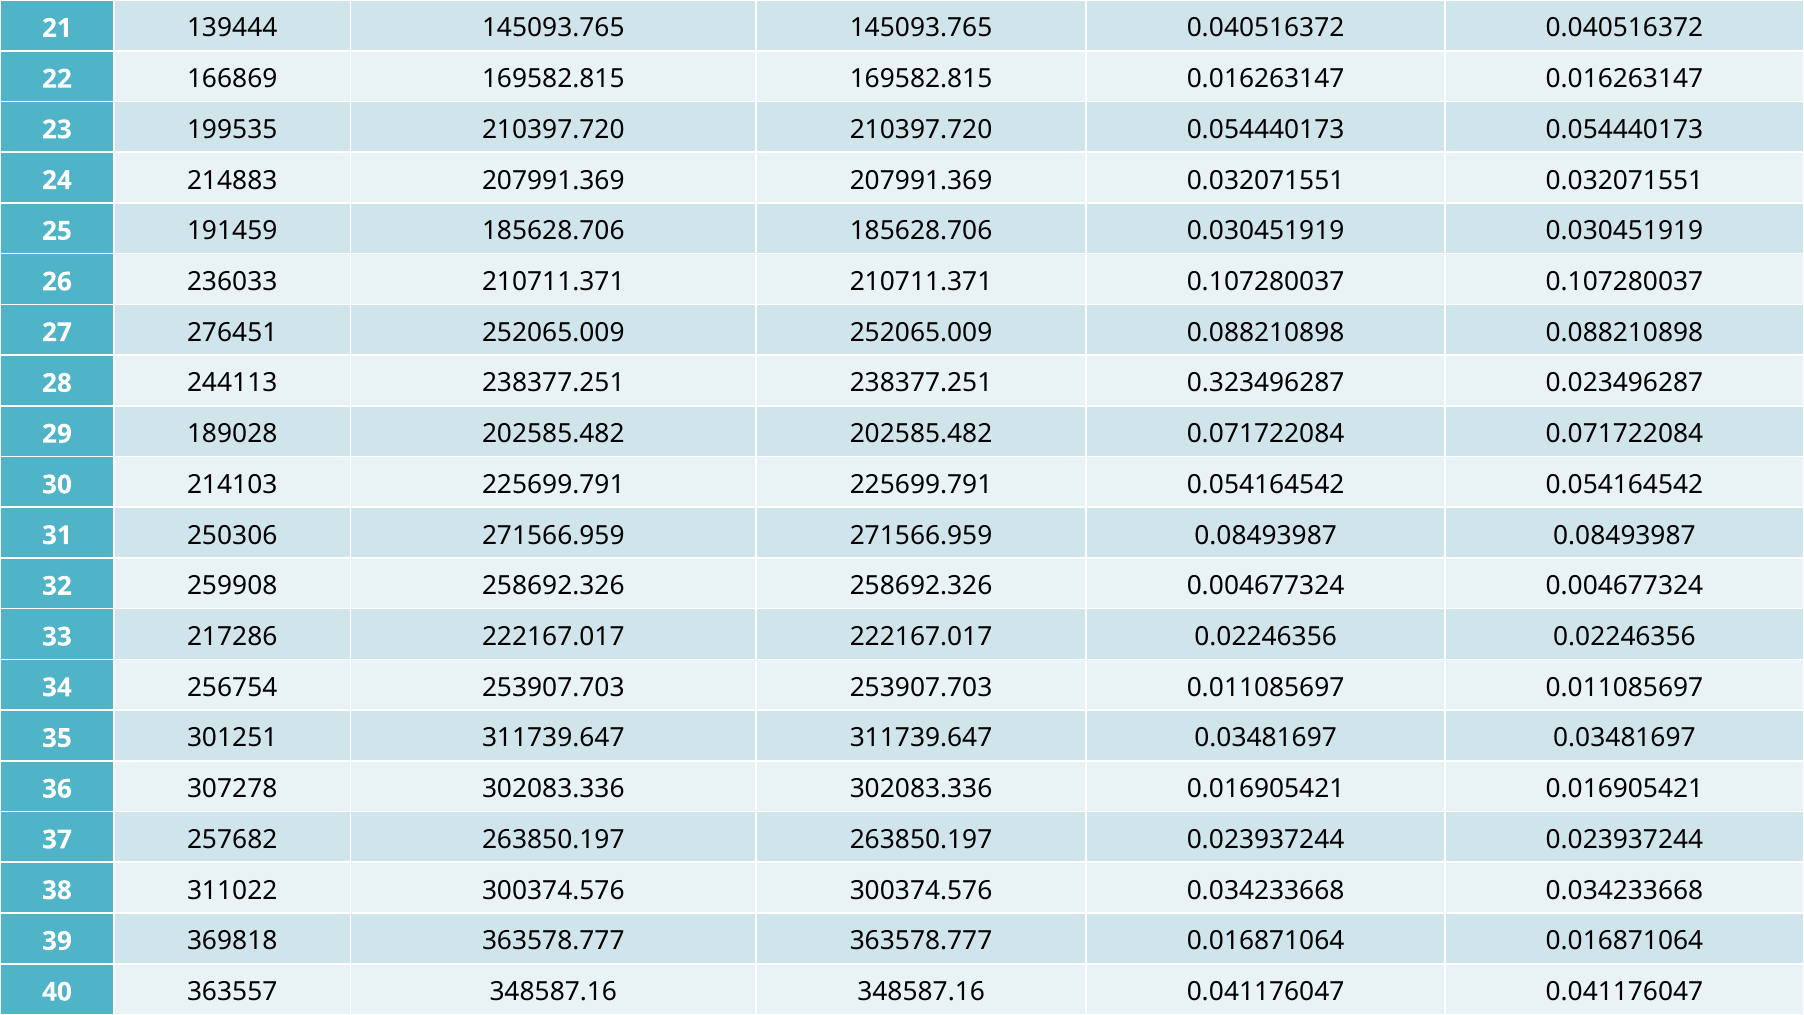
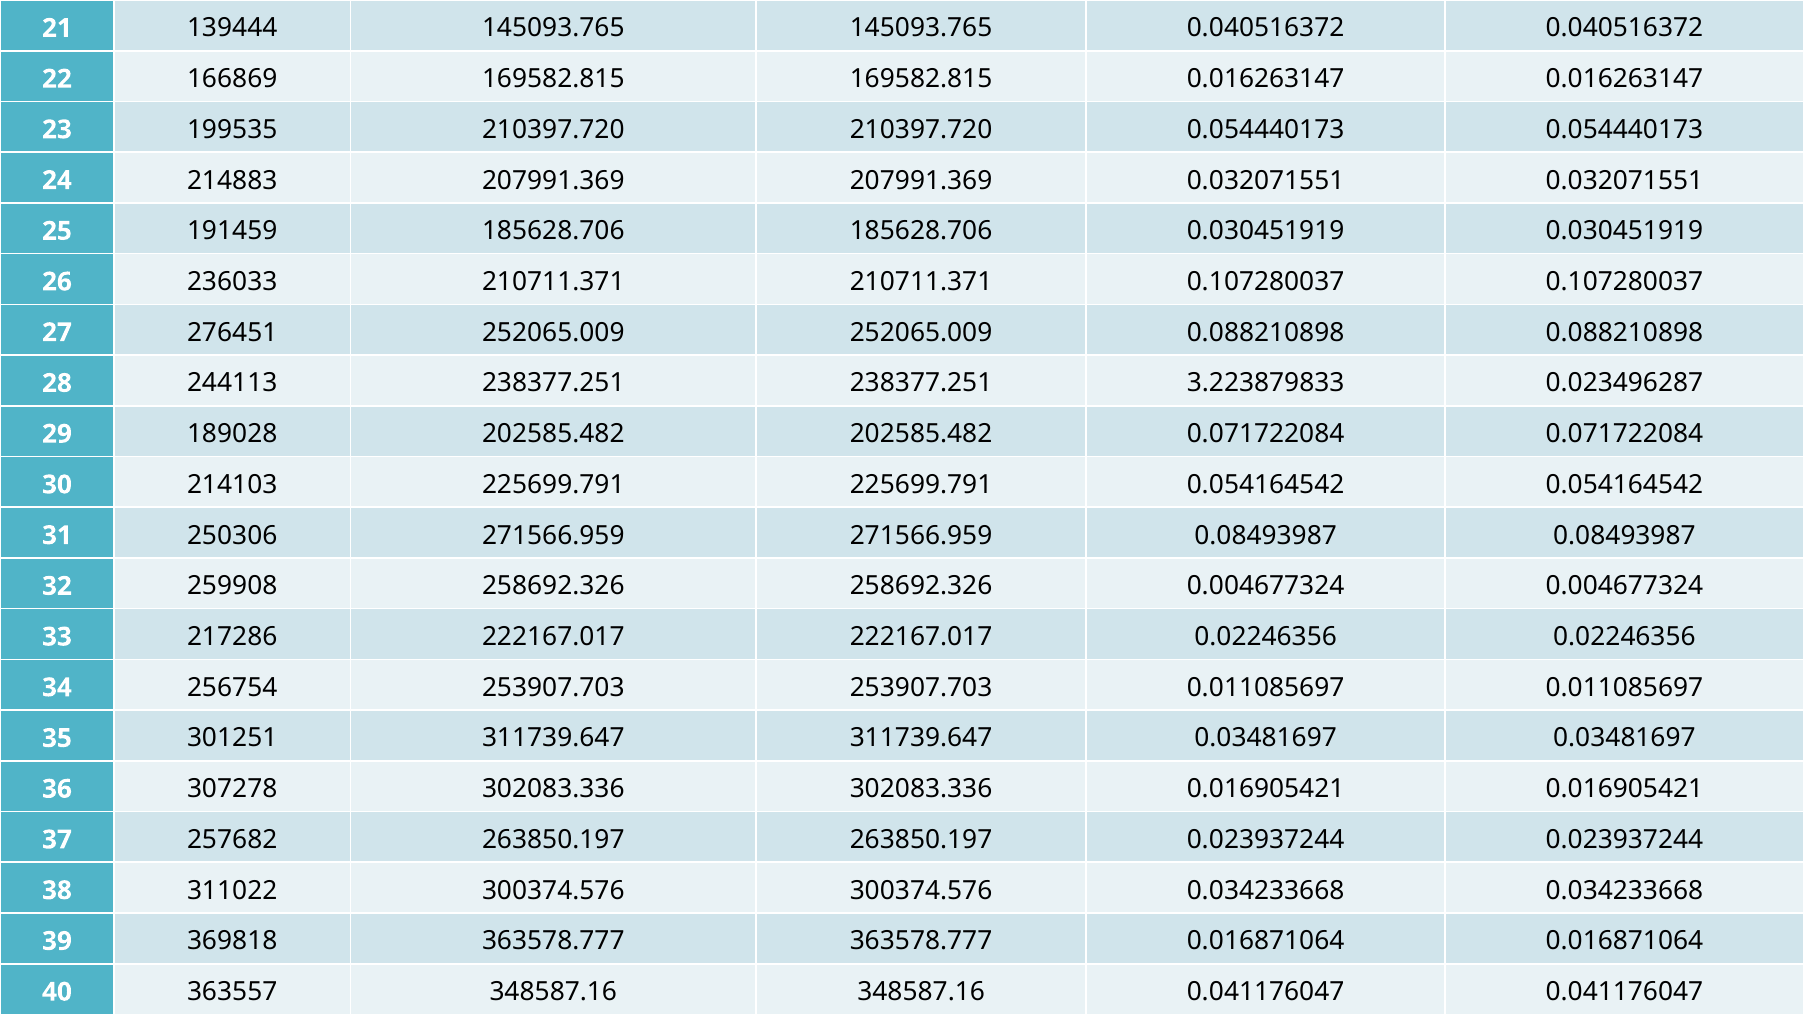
0.323496287: 0.323496287 -> 3.223879833 (1266, 383)
